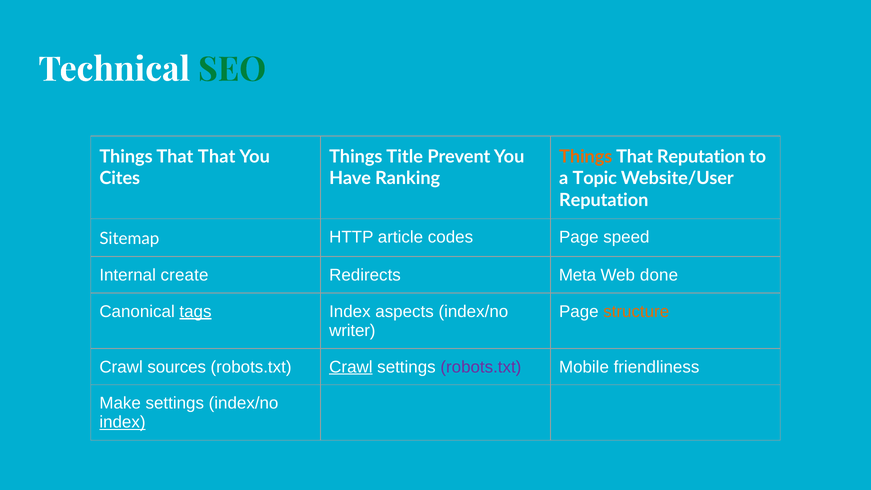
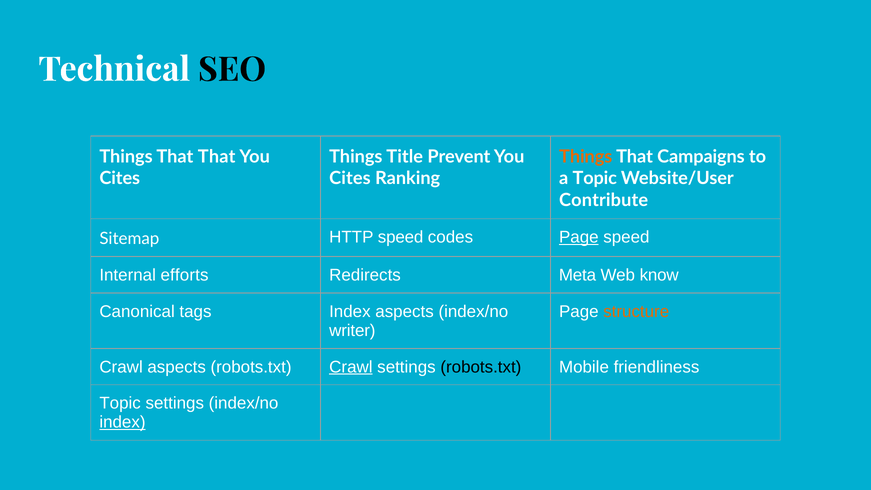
SEO colour: green -> black (232, 70)
That Reputation: Reputation -> Campaigns (701, 157)
Have: Have -> Cites (350, 178)
Reputation: Reputation -> Contribute (604, 200)
HTTP article: article -> speed (401, 237)
Page underline: none -> present (579, 237)
create: create -> efforts (185, 275)
done: done -> know (659, 275)
tags underline: present -> none (195, 311)
Crawl sources: sources -> aspects (177, 367)
robots.txt colour: purple -> black (481, 367)
Make: Make -> Topic (120, 403)
